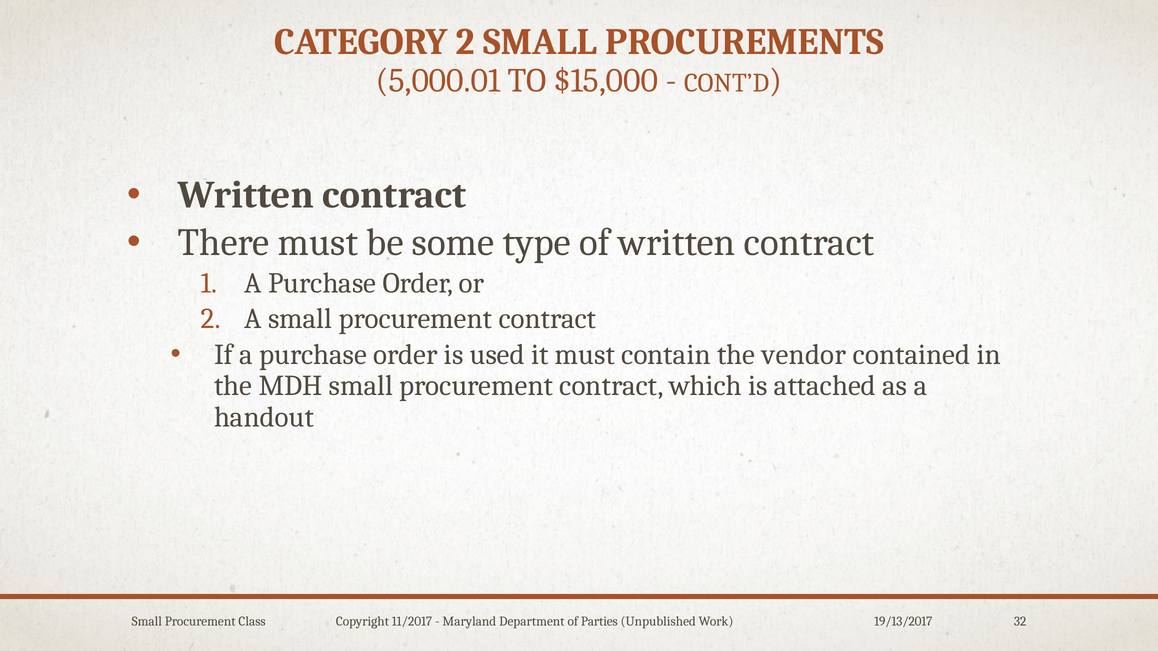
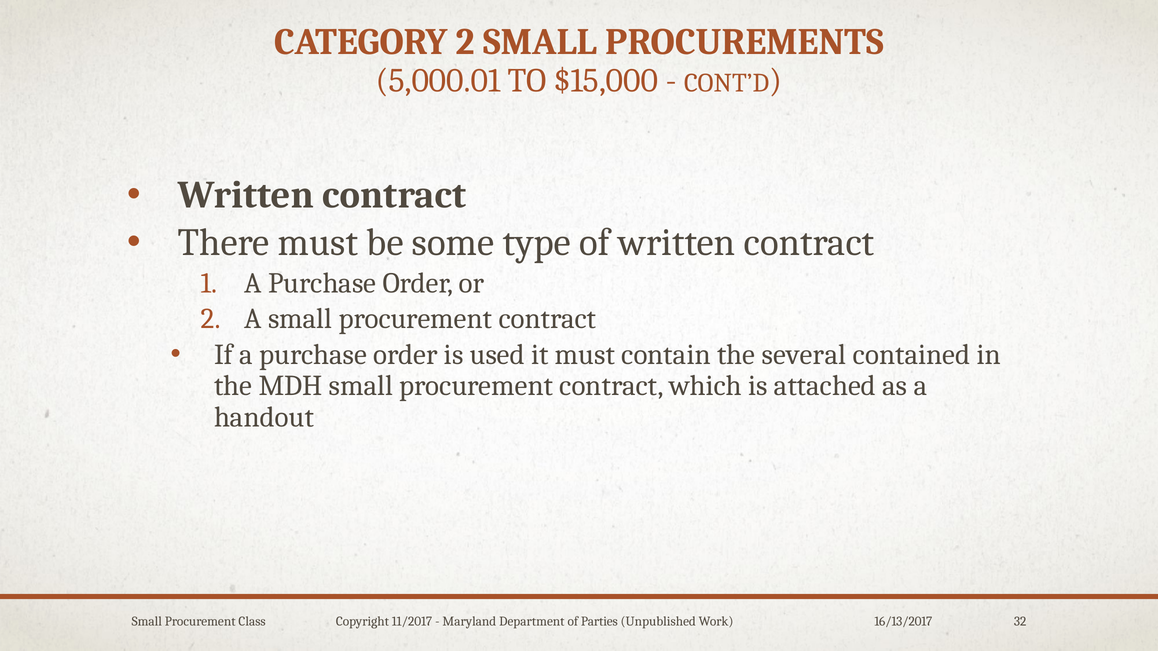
vendor: vendor -> several (804, 355)
19/13/2017: 19/13/2017 -> 16/13/2017 (903, 622)
